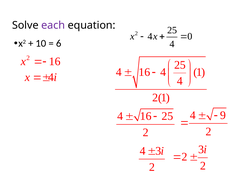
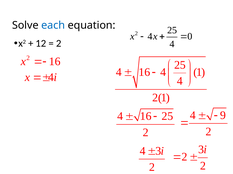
each colour: purple -> blue (53, 25)
10: 10 -> 12 (41, 44)
6: 6 -> 2 (59, 44)
